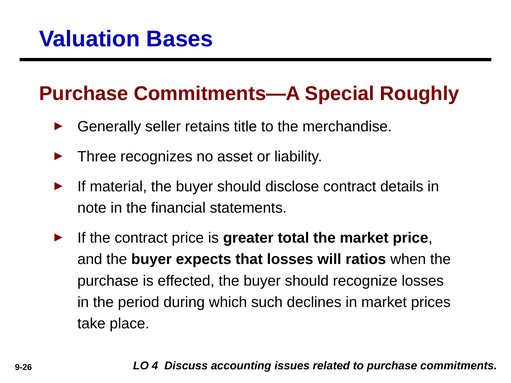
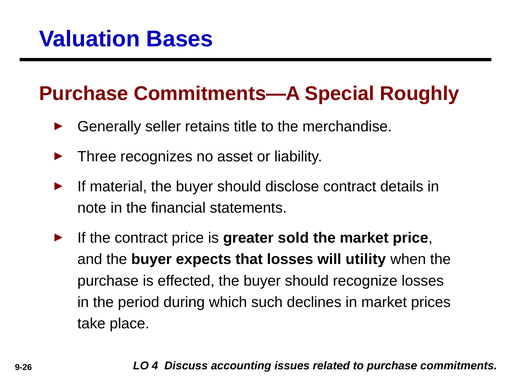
total: total -> sold (293, 238)
ratios: ratios -> utility (366, 260)
